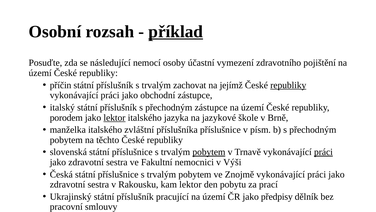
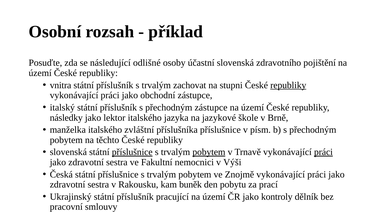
příklad underline: present -> none (176, 32)
nemocí: nemocí -> odlišné (147, 63)
účastní vymezení: vymezení -> slovenská (235, 63)
příčin: příčin -> vnitra (61, 85)
jejímž: jejímž -> stupni (231, 85)
porodem: porodem -> následky (66, 117)
lektor underline: present -> none (114, 117)
příslušnice underline: none -> present (132, 152)
kam lektor: lektor -> buněk (190, 184)
předpisy: předpisy -> kontroly (277, 196)
